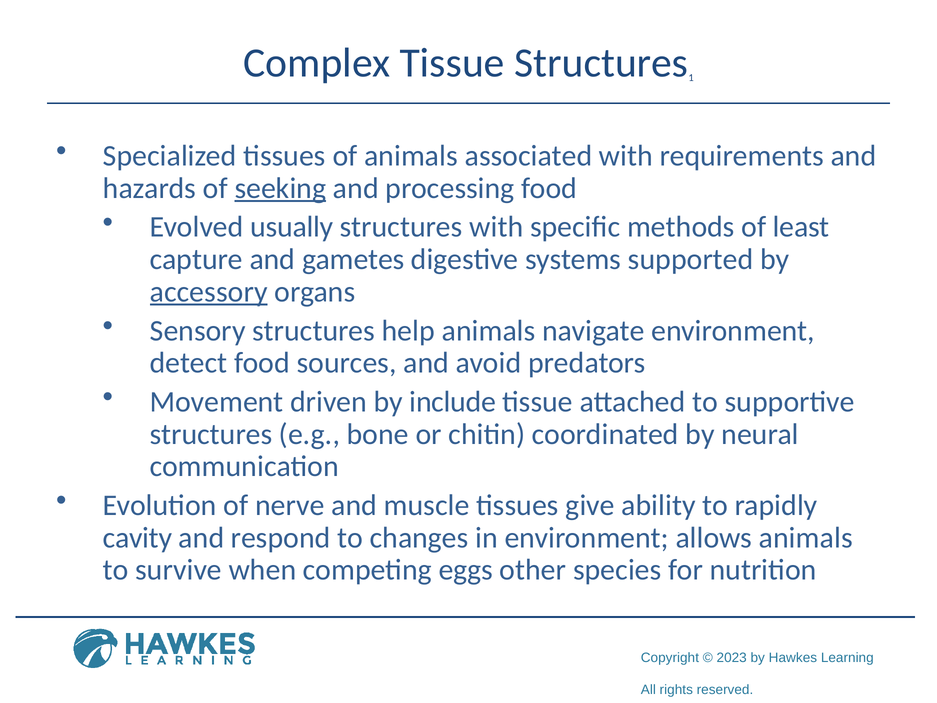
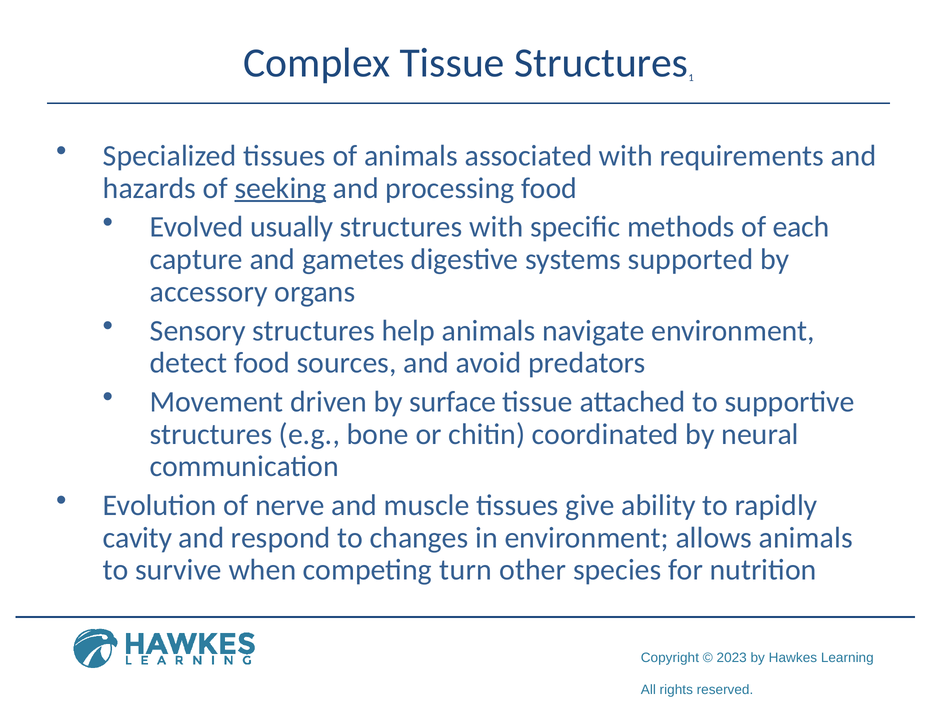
least: least -> each (801, 227)
accessory underline: present -> none (209, 292)
include: include -> surface (453, 402)
eggs: eggs -> turn (466, 570)
